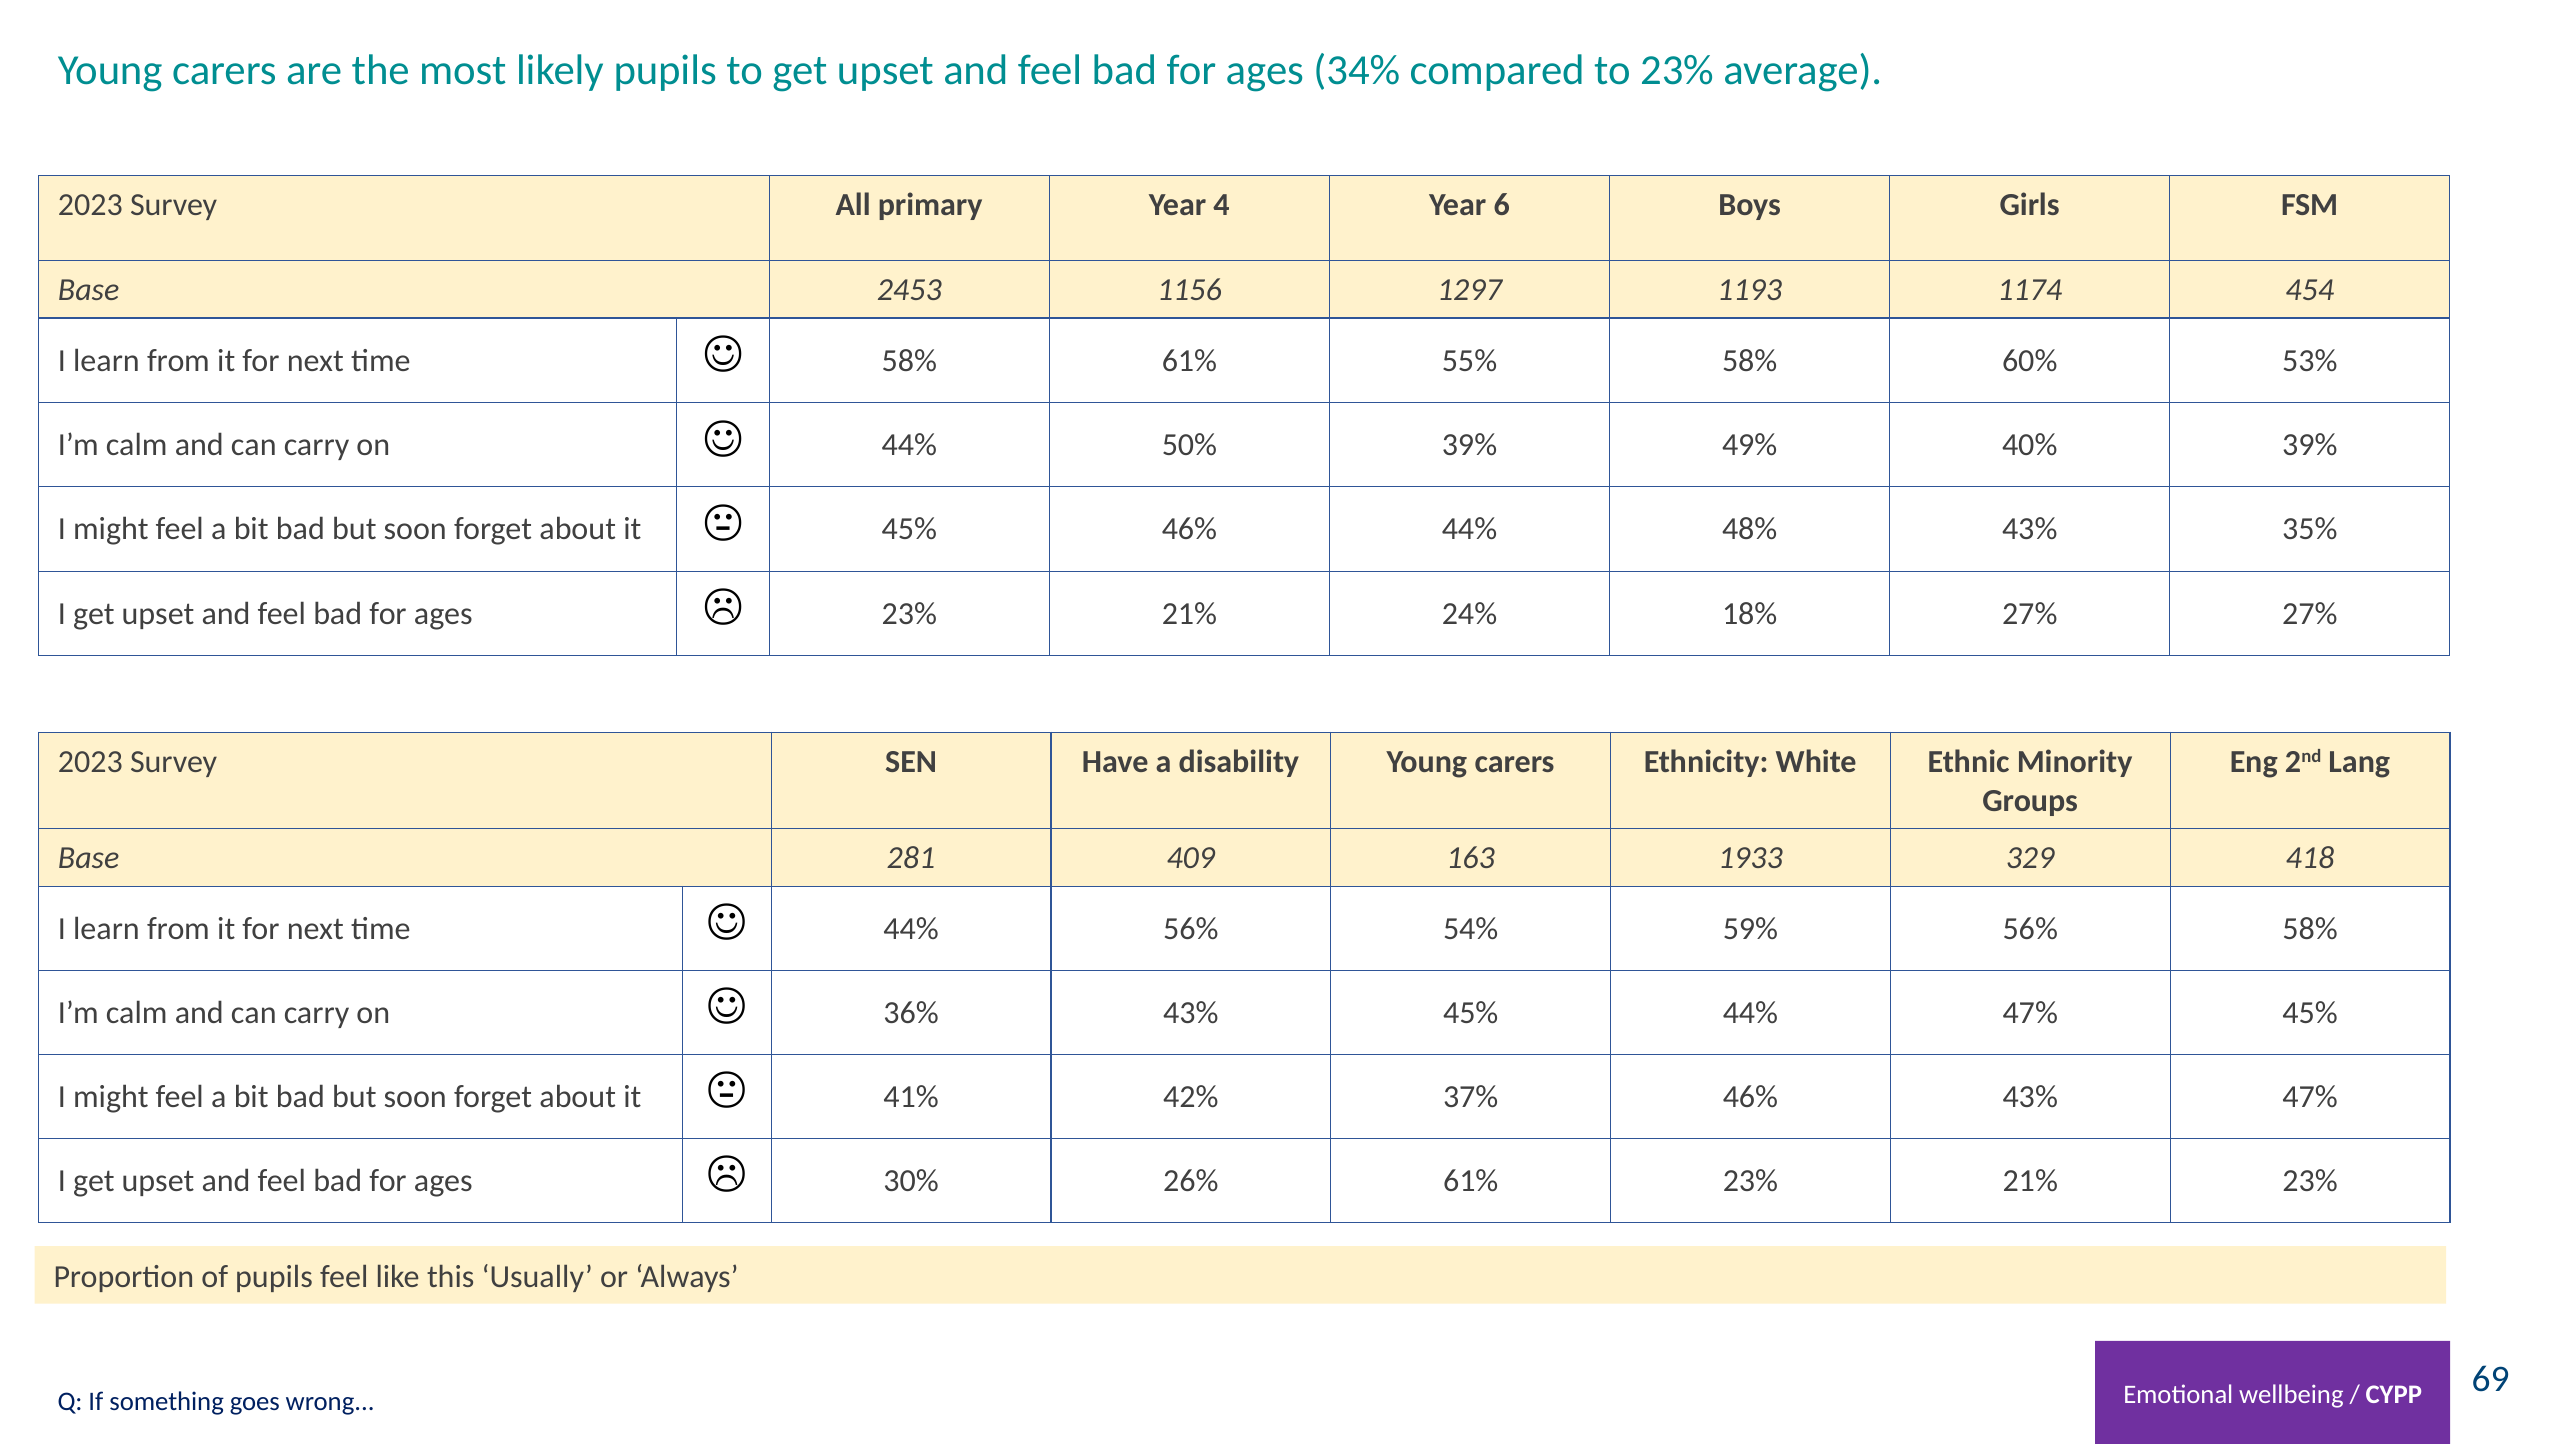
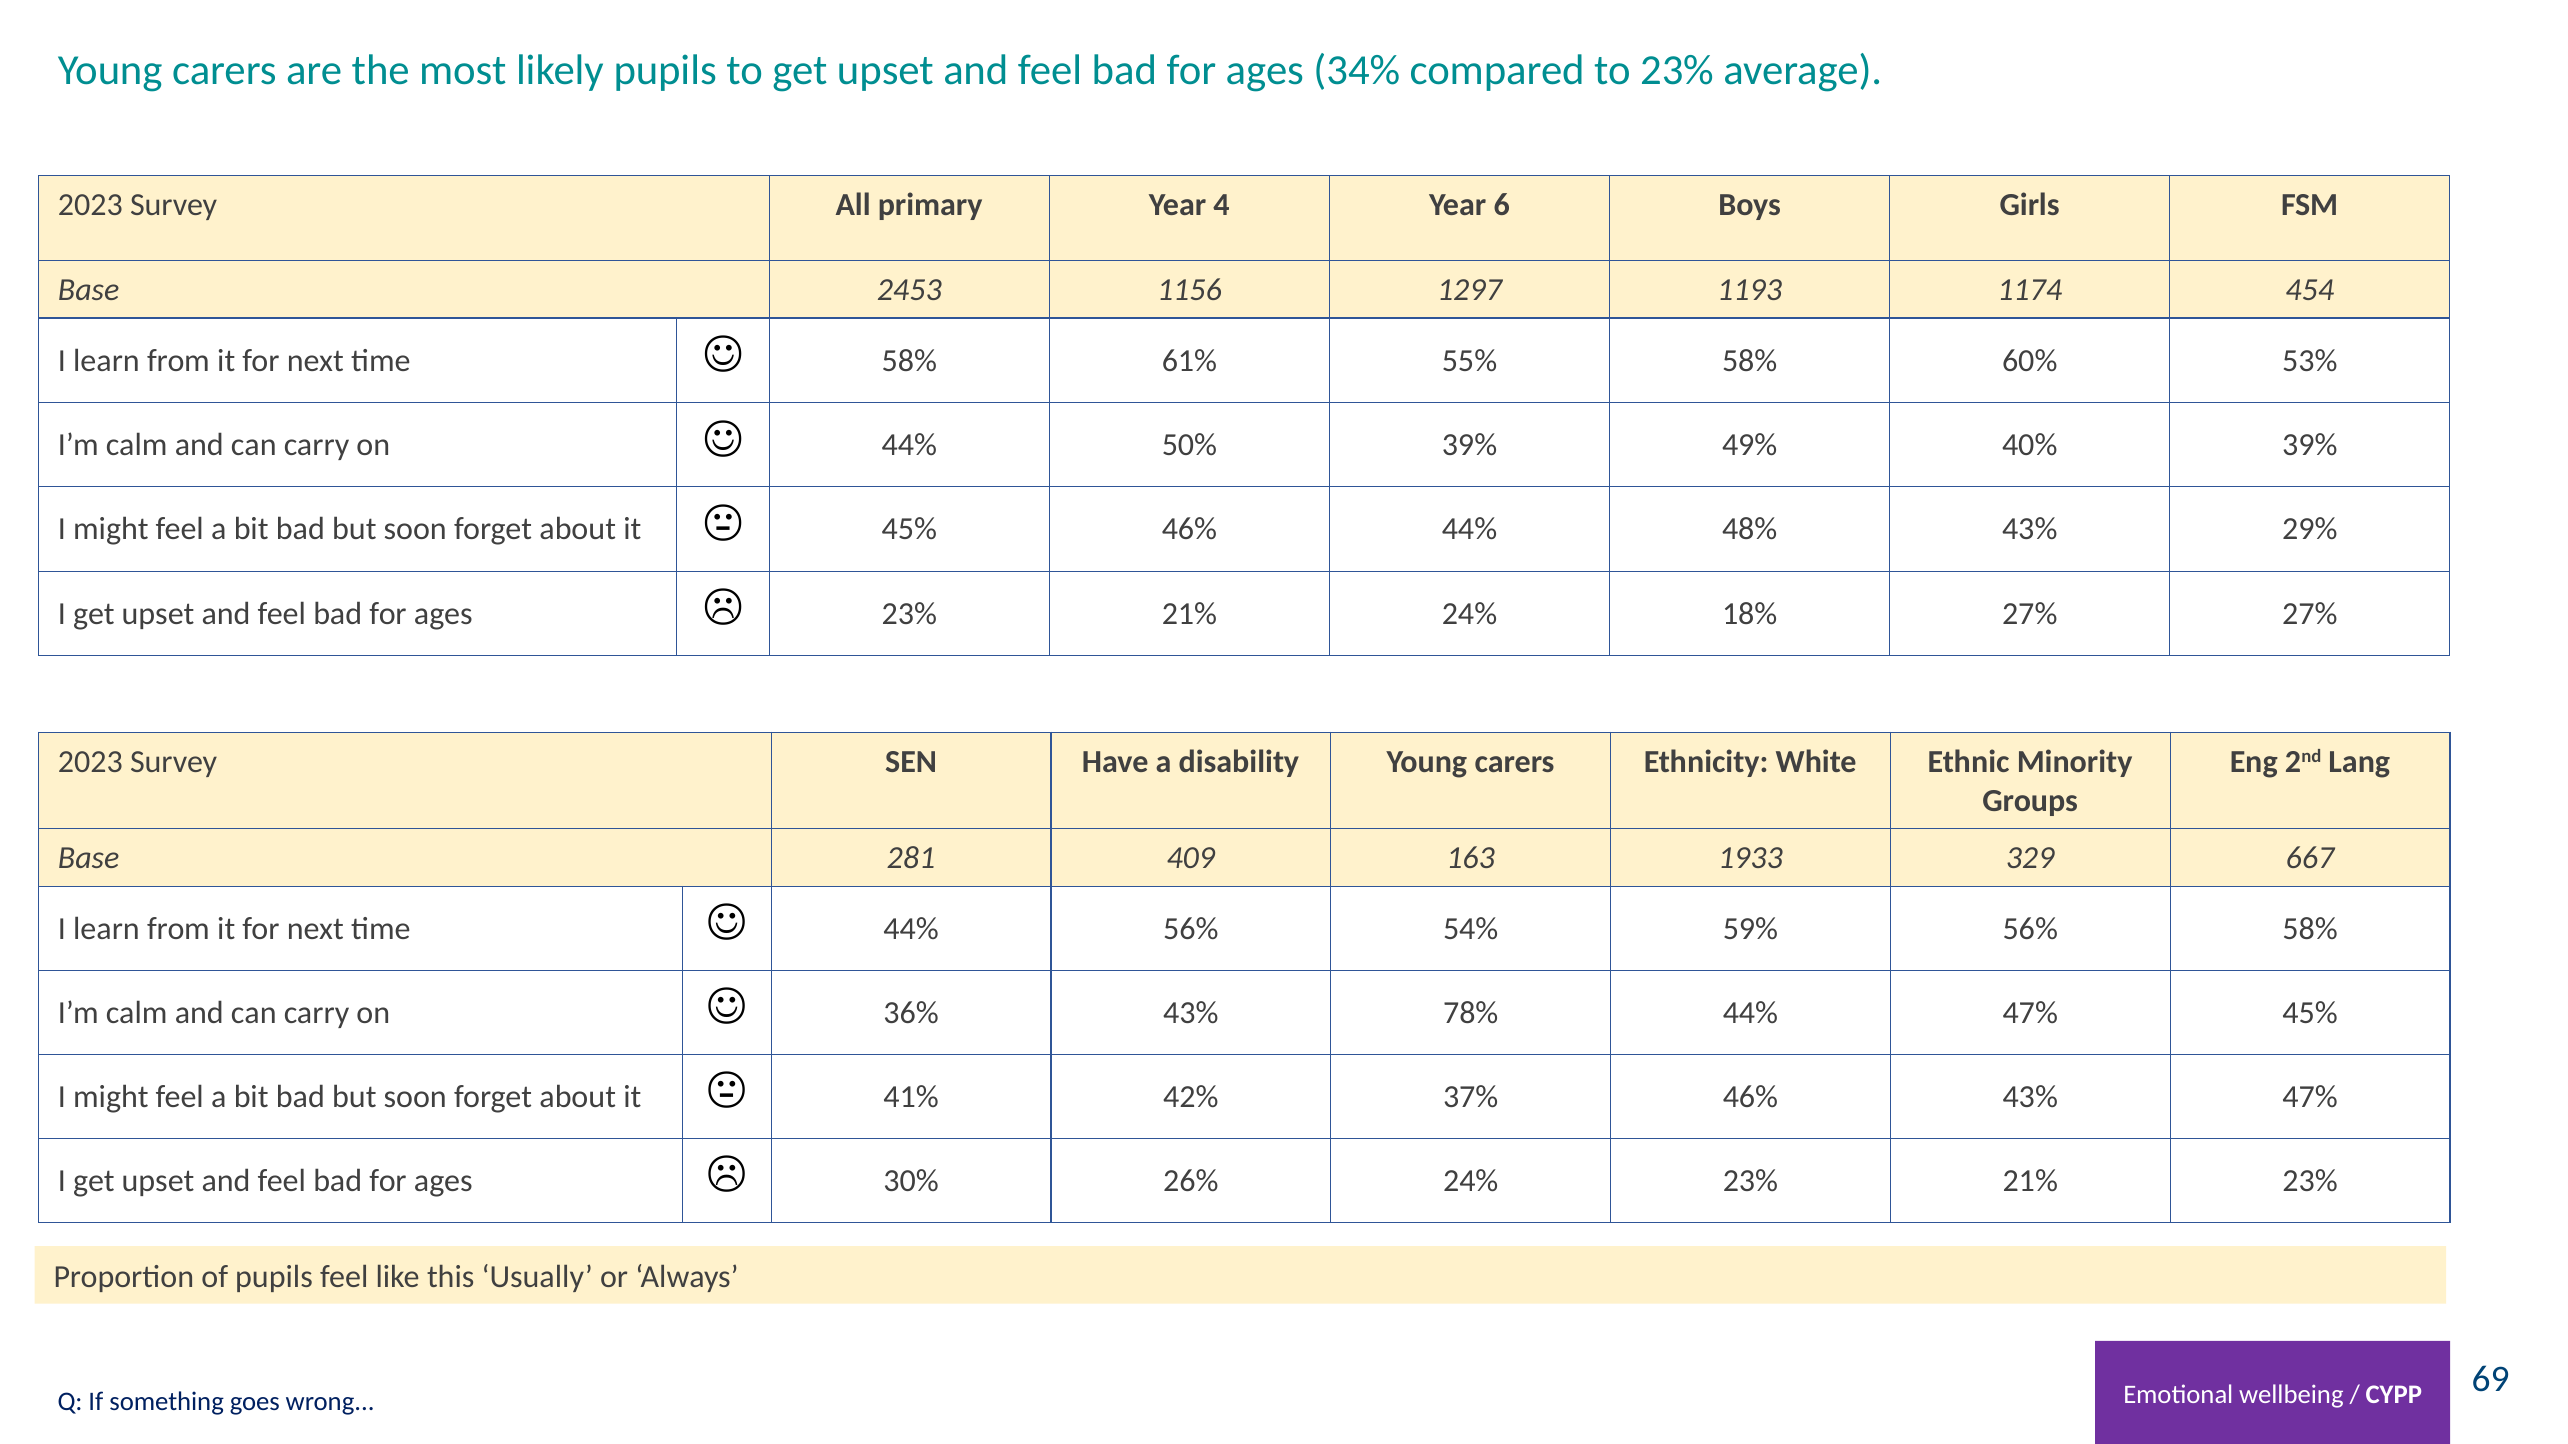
35%: 35% -> 29% (2310, 529)
418: 418 -> 667 (2310, 858)
43% 45%: 45% -> 78% (1471, 1013)
26% 61%: 61% -> 24% (1471, 1181)
